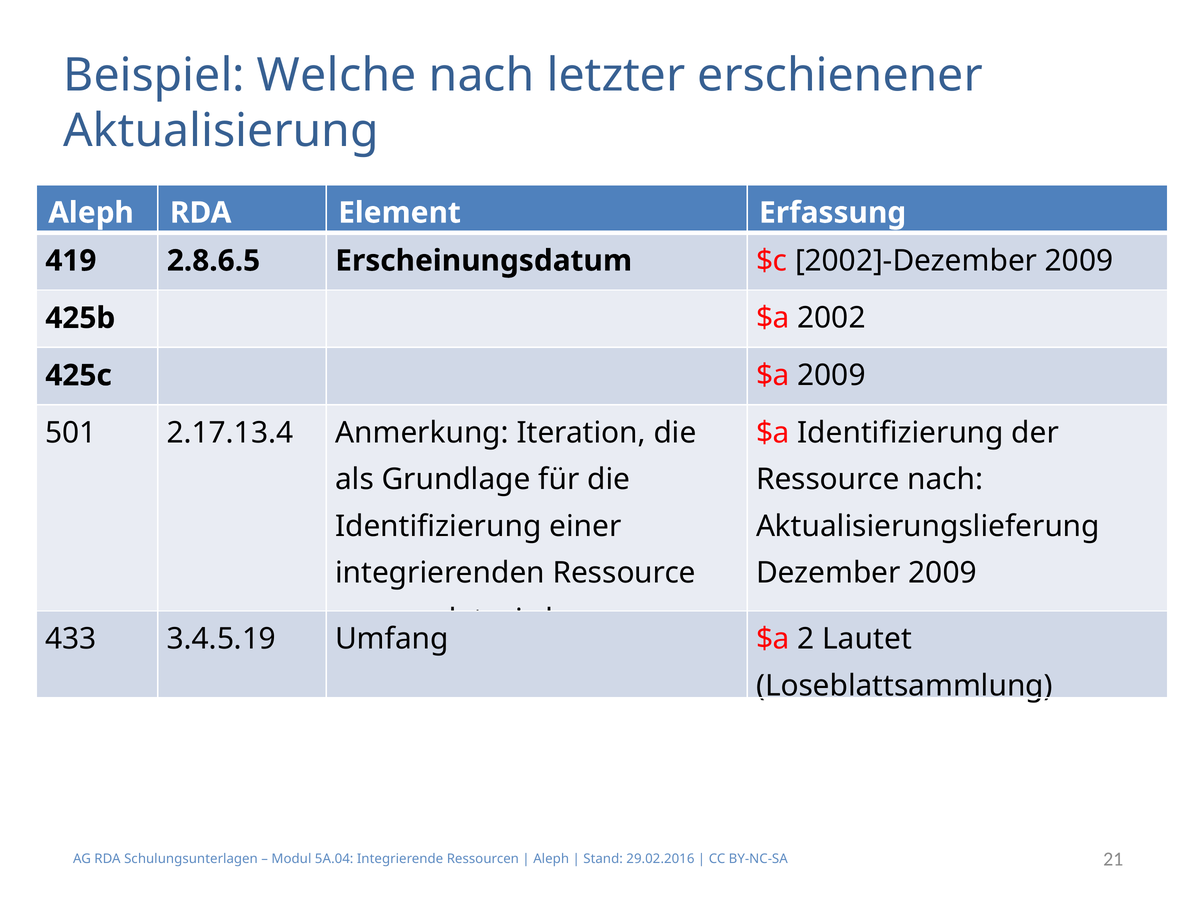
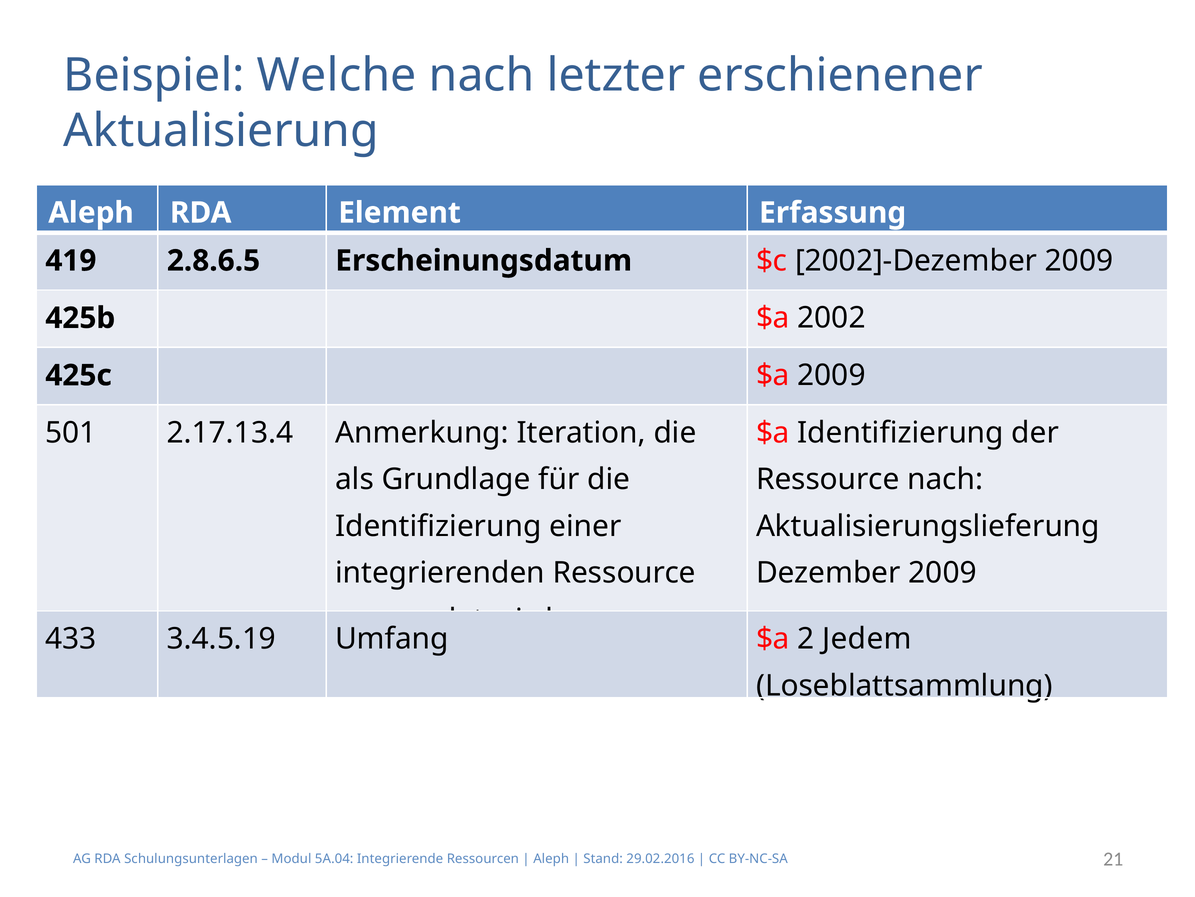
Lautet: Lautet -> Jedem (867, 639)
